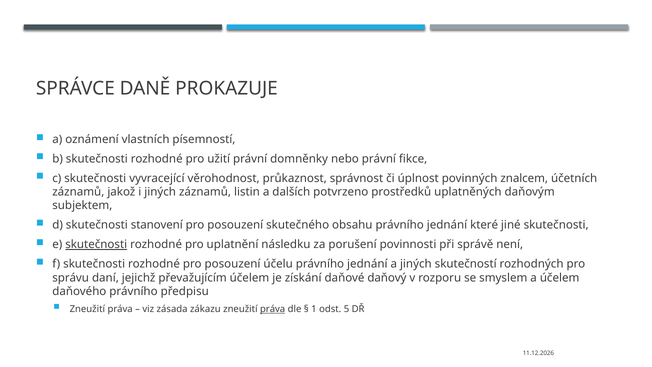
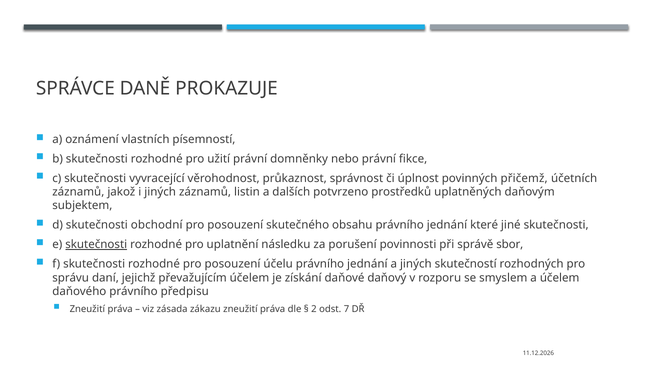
znalcem: znalcem -> přičemž (524, 178)
stanovení: stanovení -> obchodní (157, 225)
není: není -> sbor (510, 244)
práva underline: present -> none (273, 309)
1: 1 -> 2 (314, 309)
5: 5 -> 7 (347, 309)
